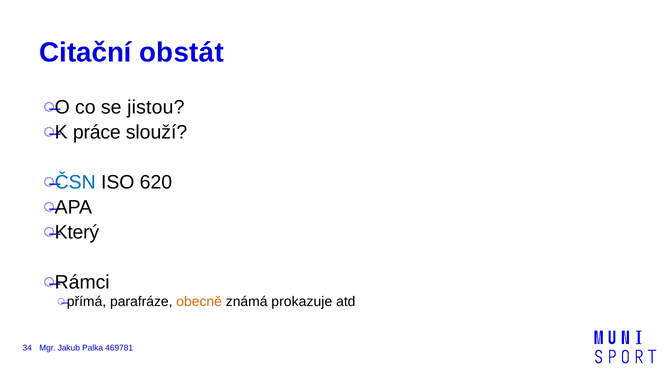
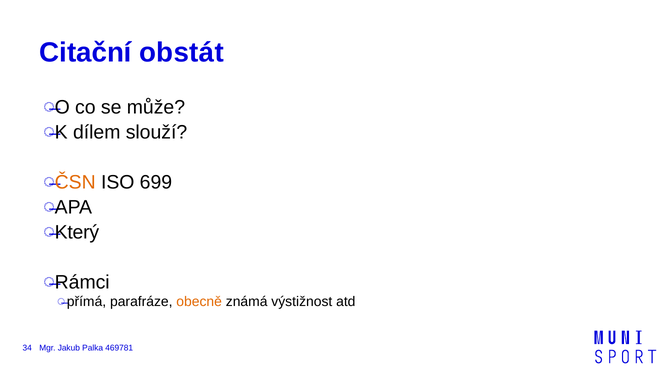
jistou: jistou -> může (156, 107)
práce: práce -> dílem (97, 132)
ČSN colour: blue -> orange (75, 182)
620: 620 -> 699 (156, 182)
prokazuje: prokazuje -> výstižnost (302, 302)
